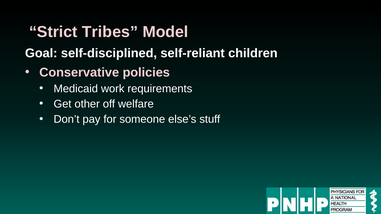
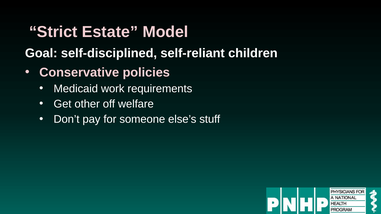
Tribes: Tribes -> Estate (110, 32)
